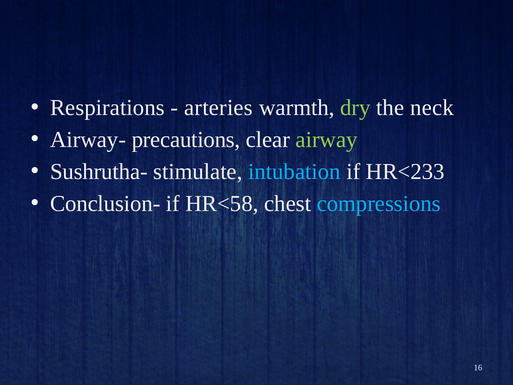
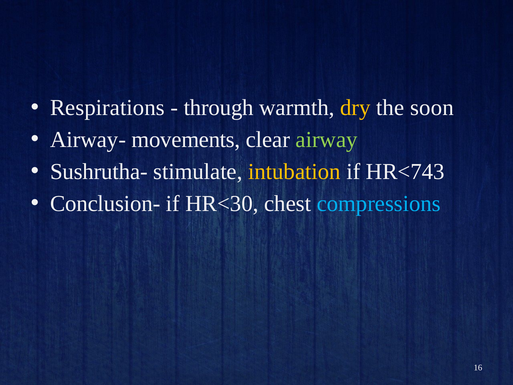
arteries: arteries -> through (219, 108)
dry colour: light green -> yellow (355, 108)
neck: neck -> soon (432, 108)
precautions: precautions -> movements (186, 140)
intubation colour: light blue -> yellow (294, 171)
HR<233: HR<233 -> HR<743 (405, 171)
HR<58: HR<58 -> HR<30 (222, 203)
